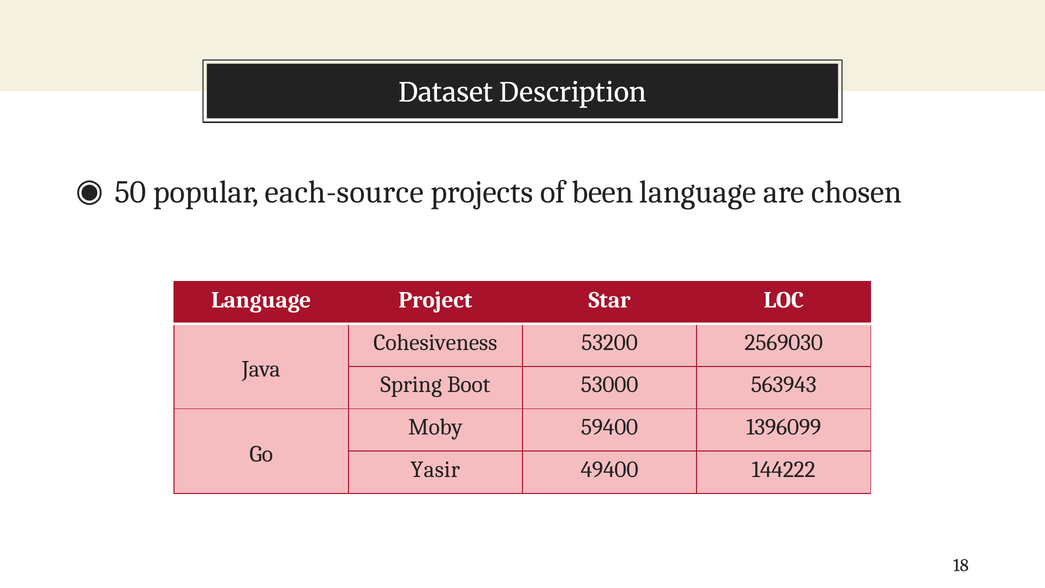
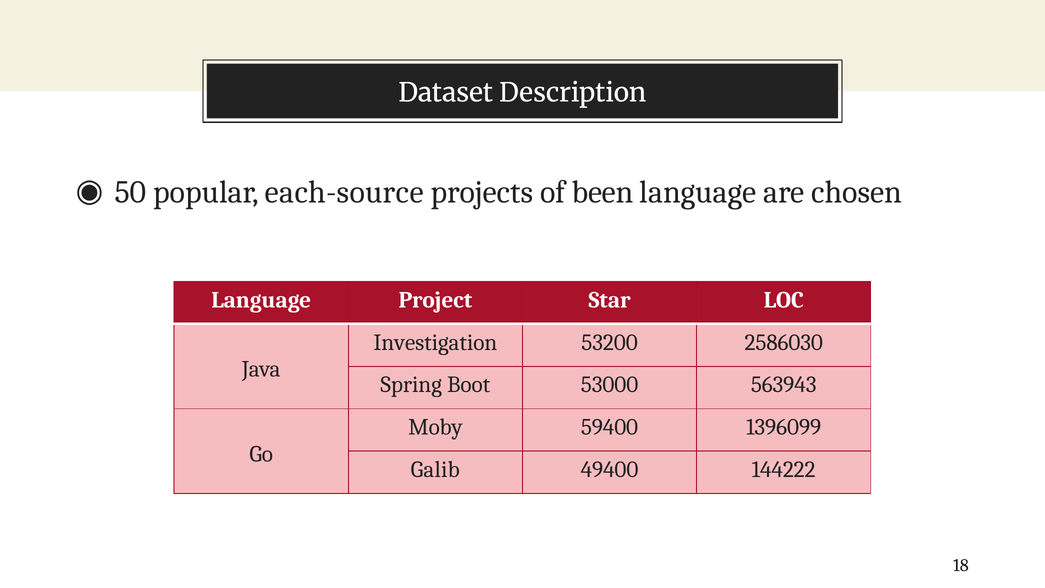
Cohesiveness: Cohesiveness -> Investigation (435, 342)
2569030: 2569030 -> 2586030 (784, 342)
Yasir: Yasir -> Galib (435, 469)
